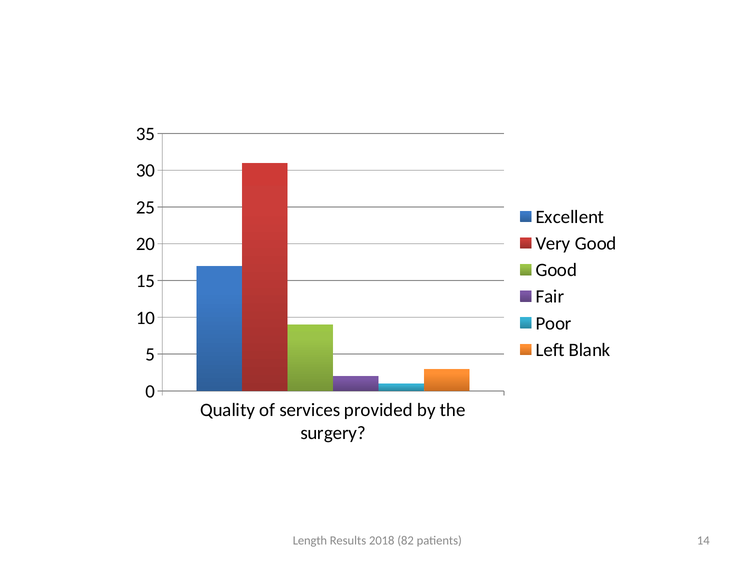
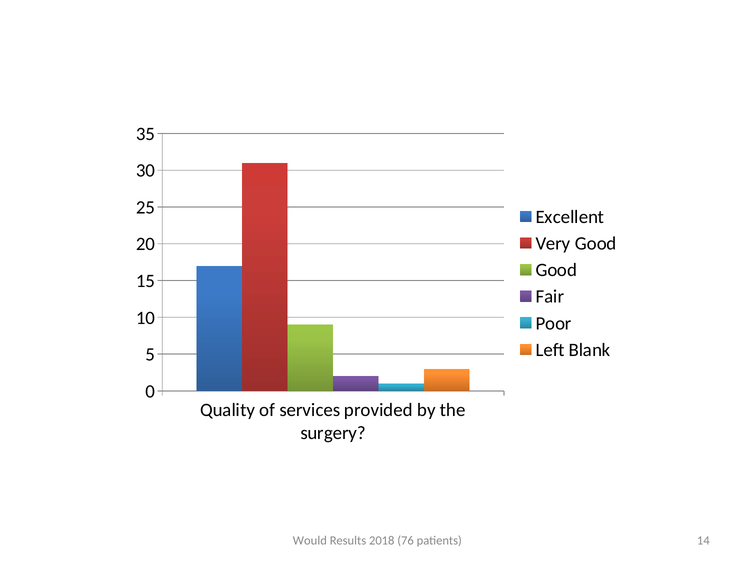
Length: Length -> Would (310, 541)
82: 82 -> 76 (406, 541)
